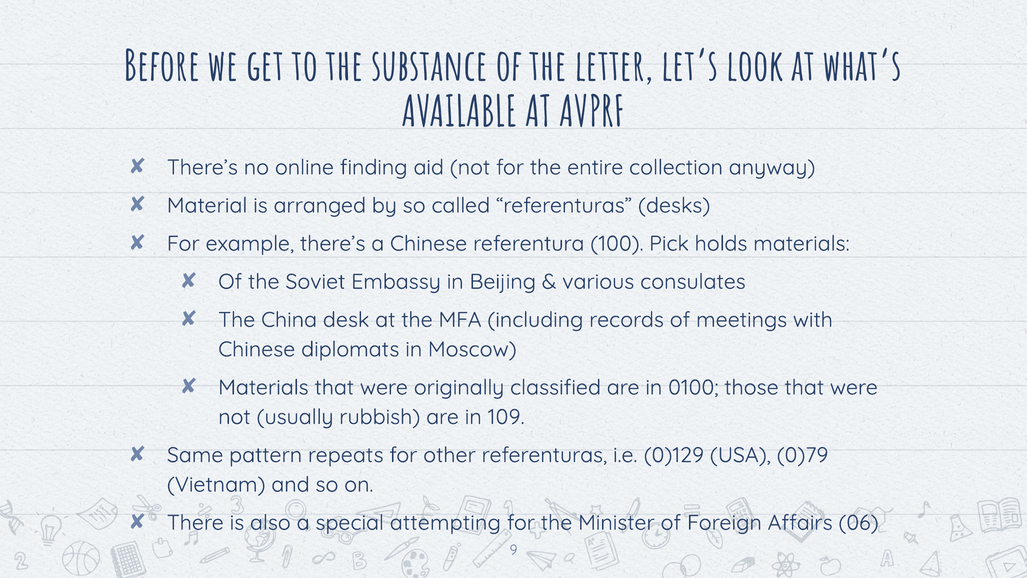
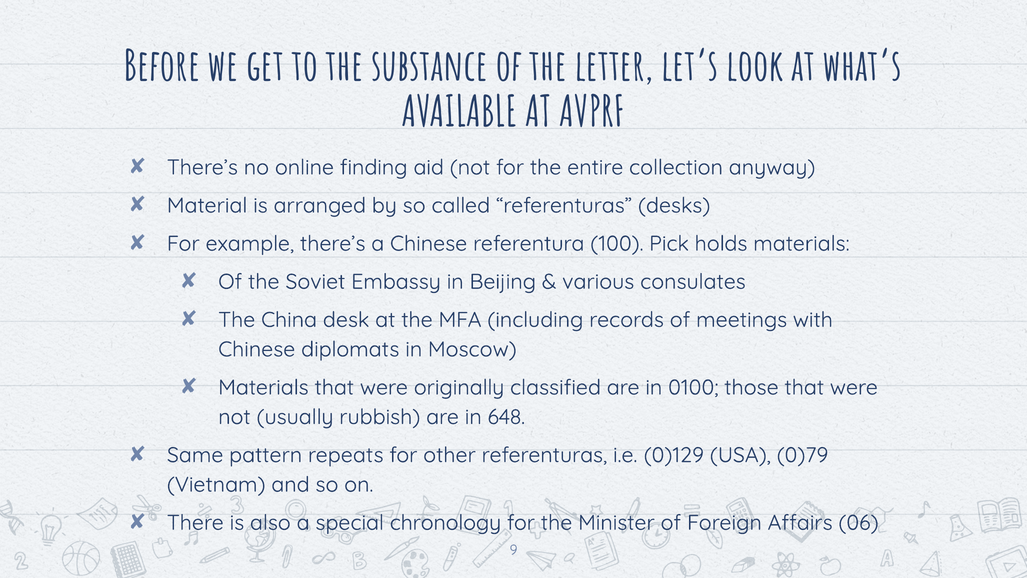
109: 109 -> 648 (506, 417)
attempting: attempting -> chronology (445, 522)
